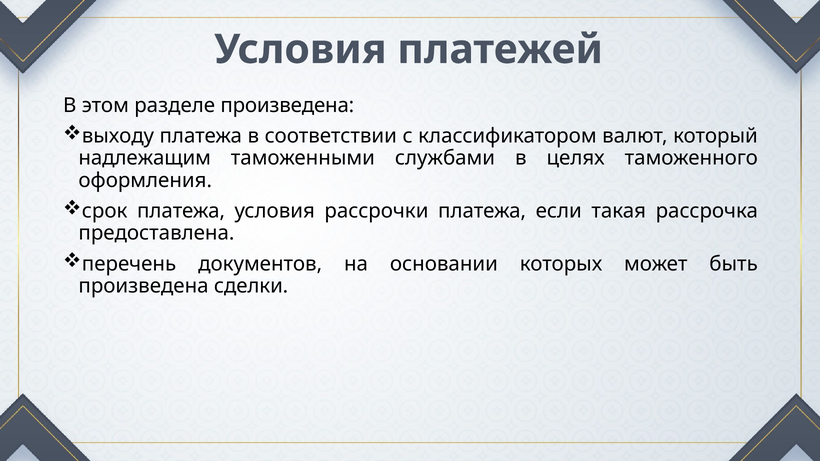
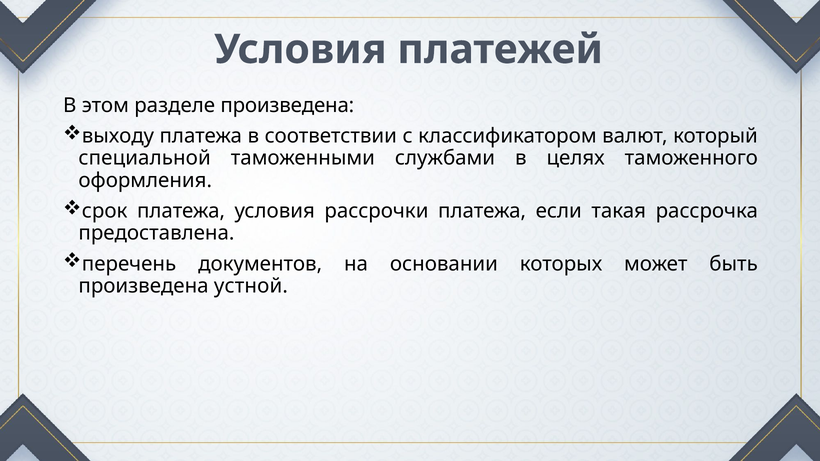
надлежащим: надлежащим -> специальной (145, 158)
сделки: сделки -> устной (251, 286)
